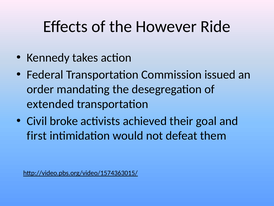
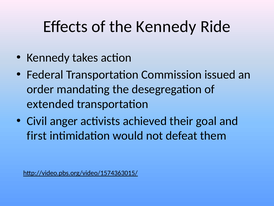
the However: However -> Kennedy (166, 27)
broke: broke -> anger (64, 121)
